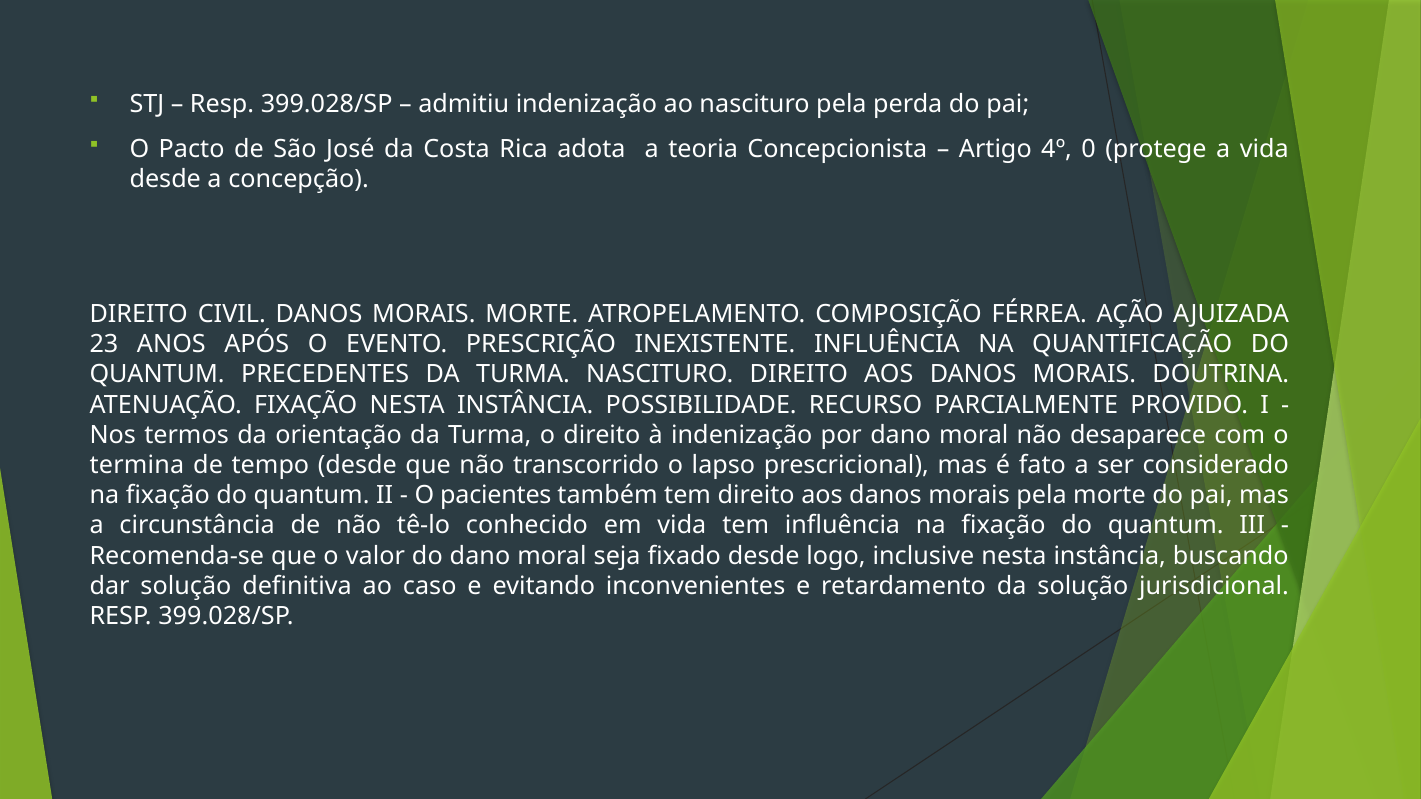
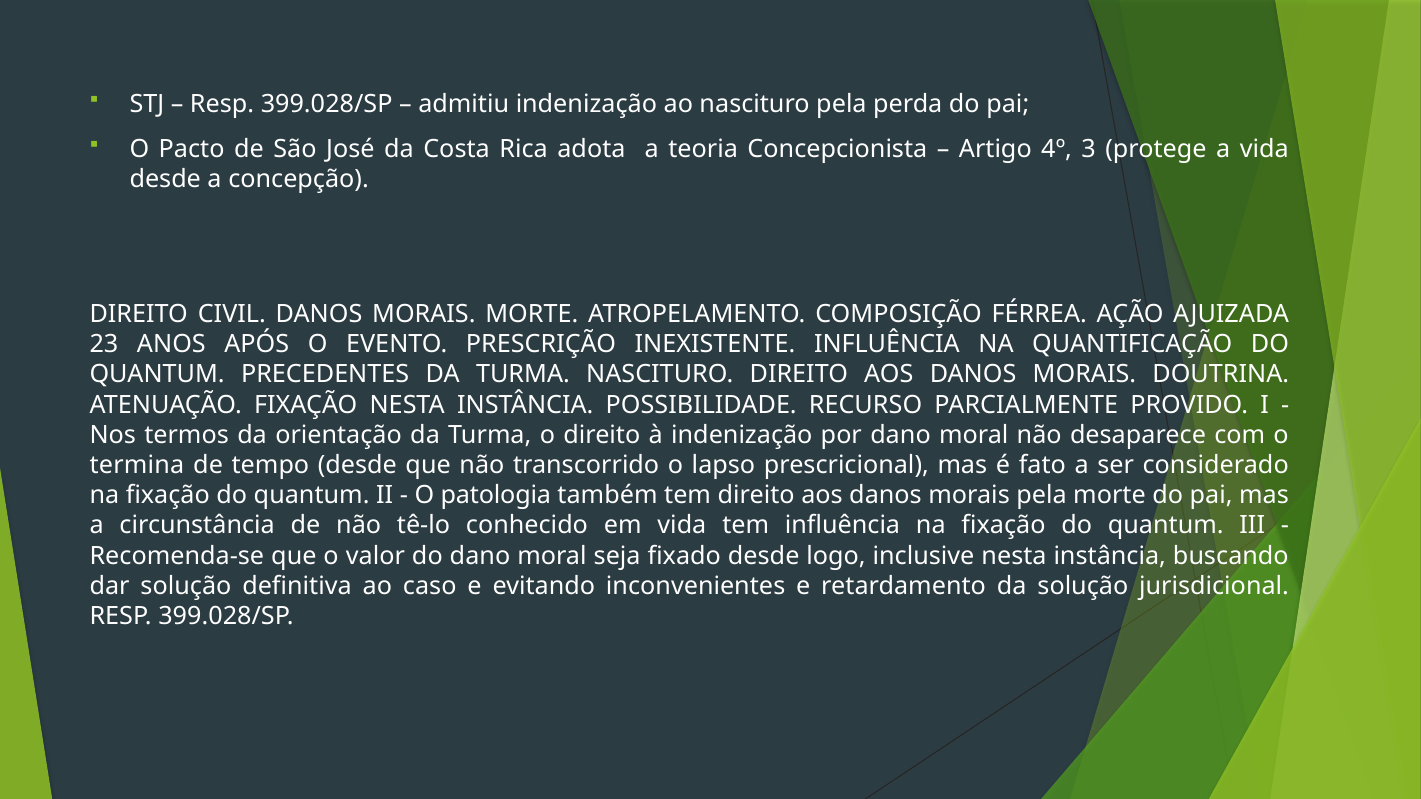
0: 0 -> 3 (1089, 149)
pacientes: pacientes -> patologia (496, 496)
